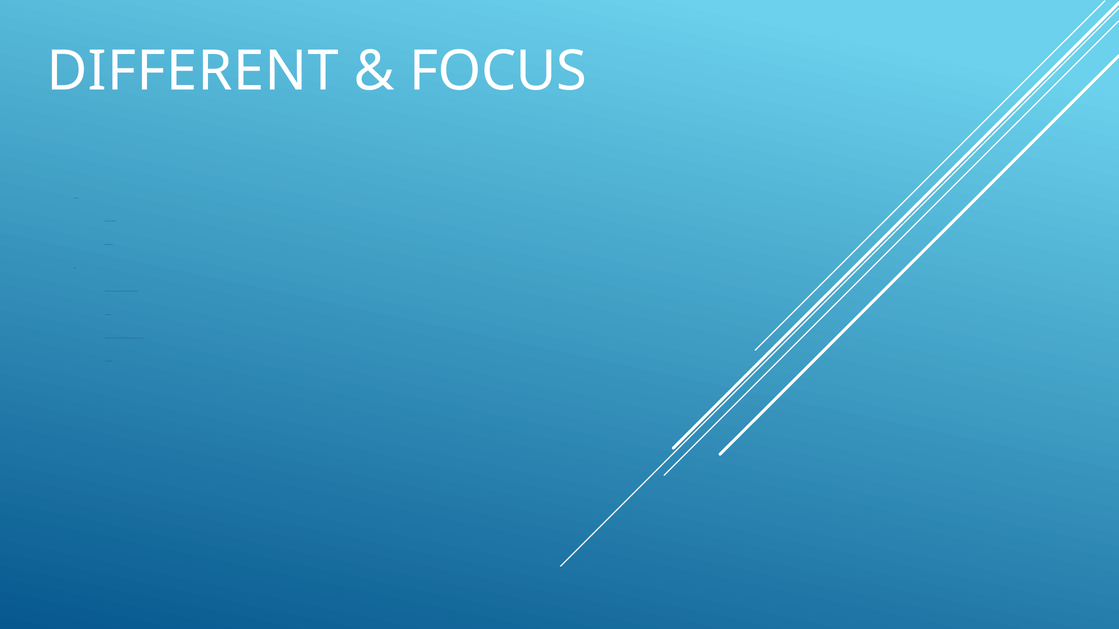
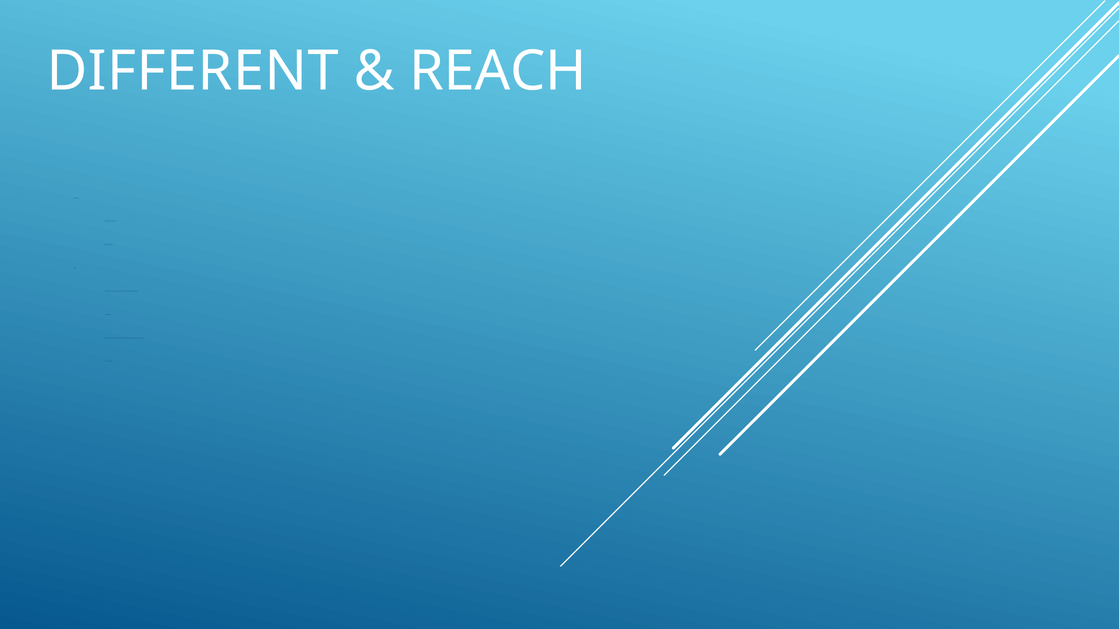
FOCUS: FOCUS -> REACH (498, 72)
